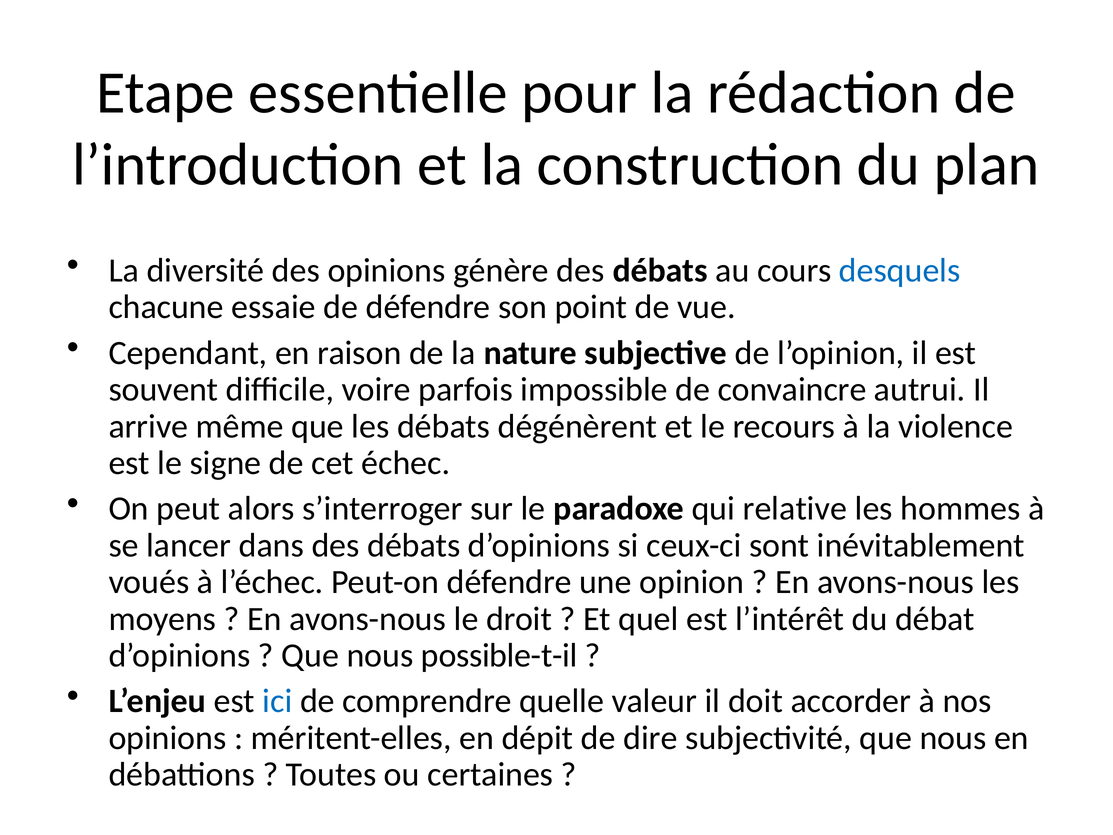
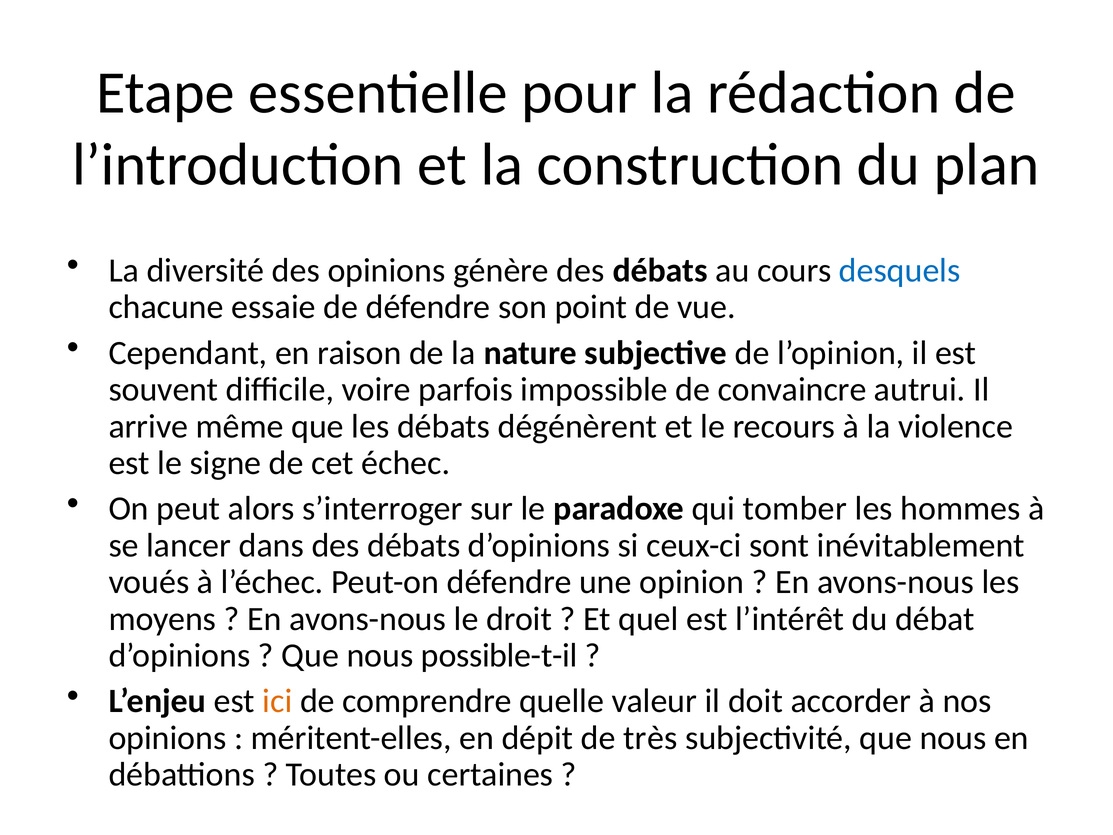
relative: relative -> tomber (795, 509)
ici colour: blue -> orange (277, 701)
dire: dire -> très (650, 738)
